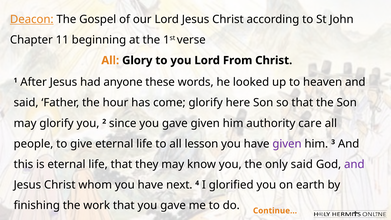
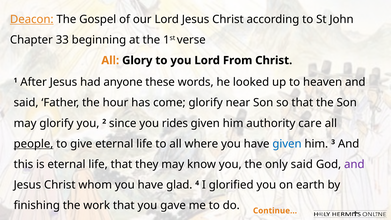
11: 11 -> 33 (62, 40)
here: here -> near (238, 103)
since you gave: gave -> rides (175, 123)
people underline: none -> present (34, 144)
lesson: lesson -> where (201, 144)
given colour: purple -> blue (287, 144)
next: next -> glad (179, 185)
